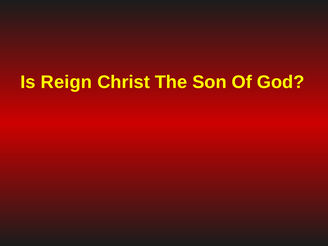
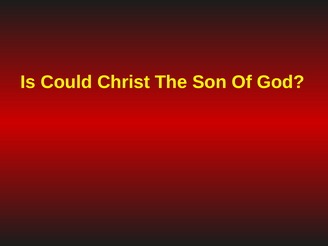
Reign: Reign -> Could (66, 82)
